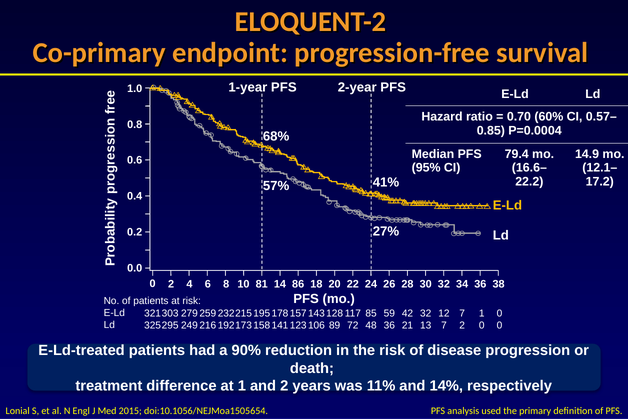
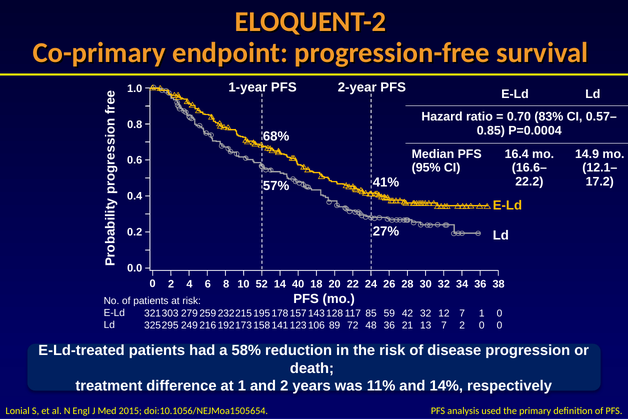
60%: 60% -> 83% (549, 117)
79.4: 79.4 -> 16.4 (517, 154)
81: 81 -> 52 (262, 284)
86: 86 -> 40 (298, 284)
90%: 90% -> 58% (246, 350)
